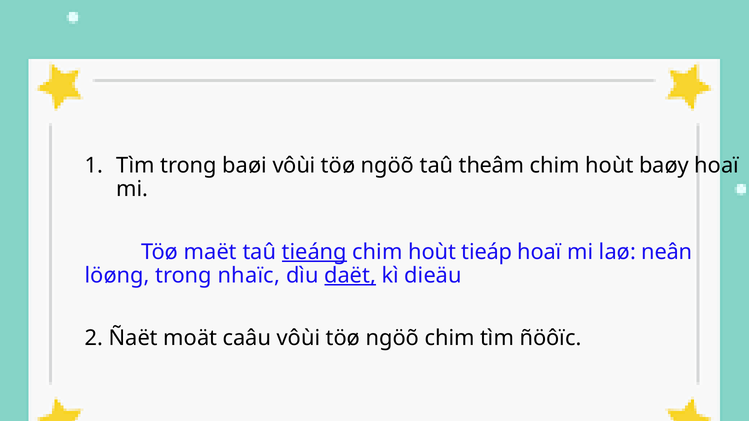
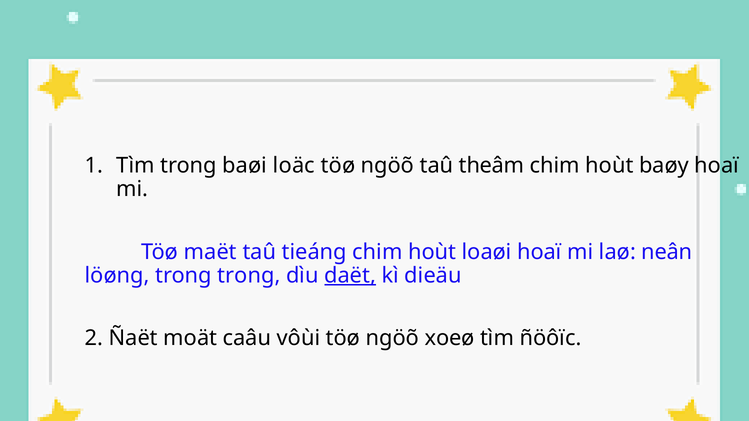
baøi vôùi: vôùi -> loäc (294, 166)
tieáng underline: present -> none (314, 252)
tieáp: tieáp -> loaøi (487, 252)
trong nhaïc: nhaïc -> trong (249, 276)
ngöõ chim: chim -> xoeø (450, 338)
